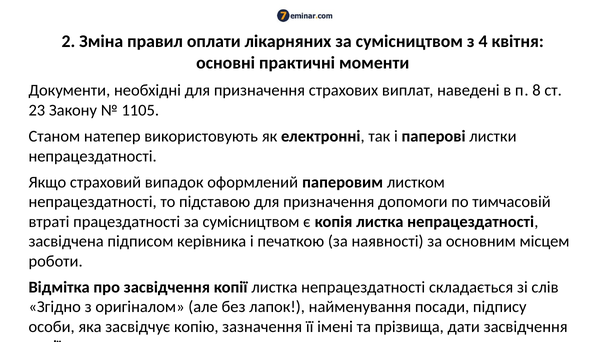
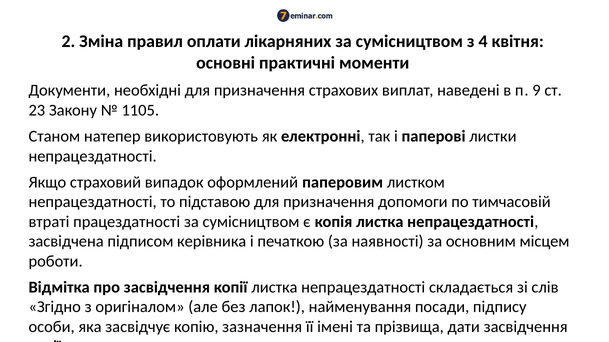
8: 8 -> 9 (536, 91)
